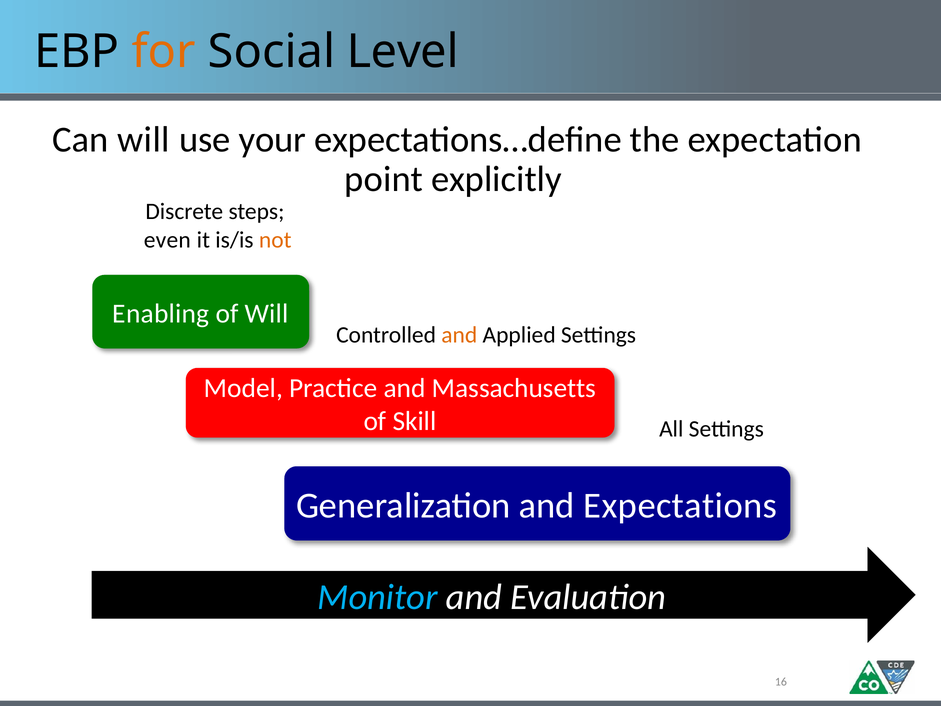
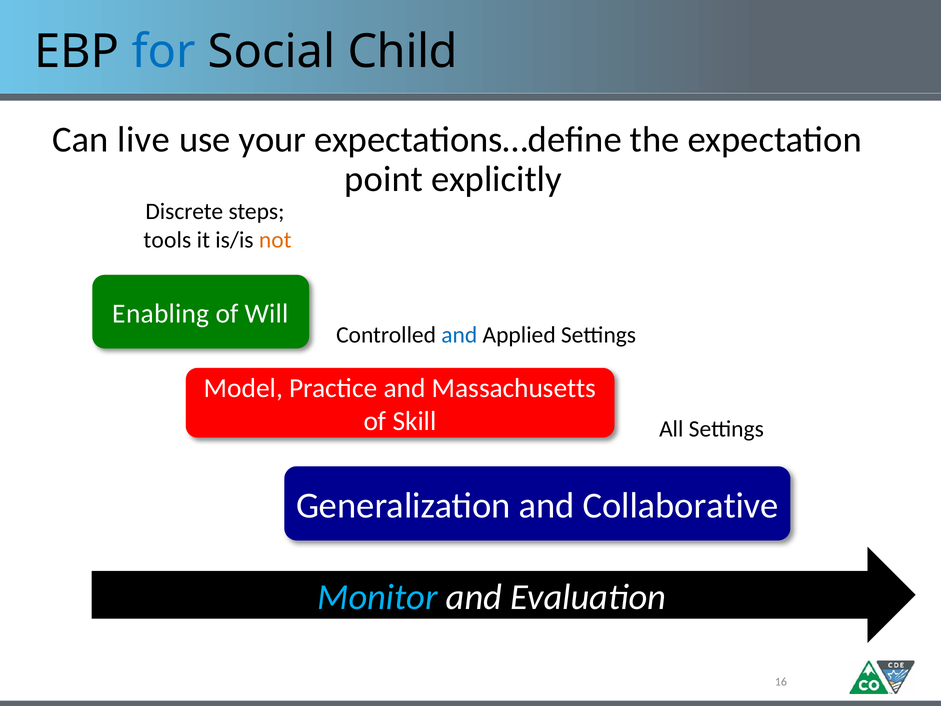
for colour: orange -> blue (164, 52)
Level: Level -> Child (403, 52)
Can will: will -> live (144, 140)
even: even -> tools (167, 240)
and colour: orange -> blue (459, 335)
Expectations: Expectations -> Collaborative (681, 506)
